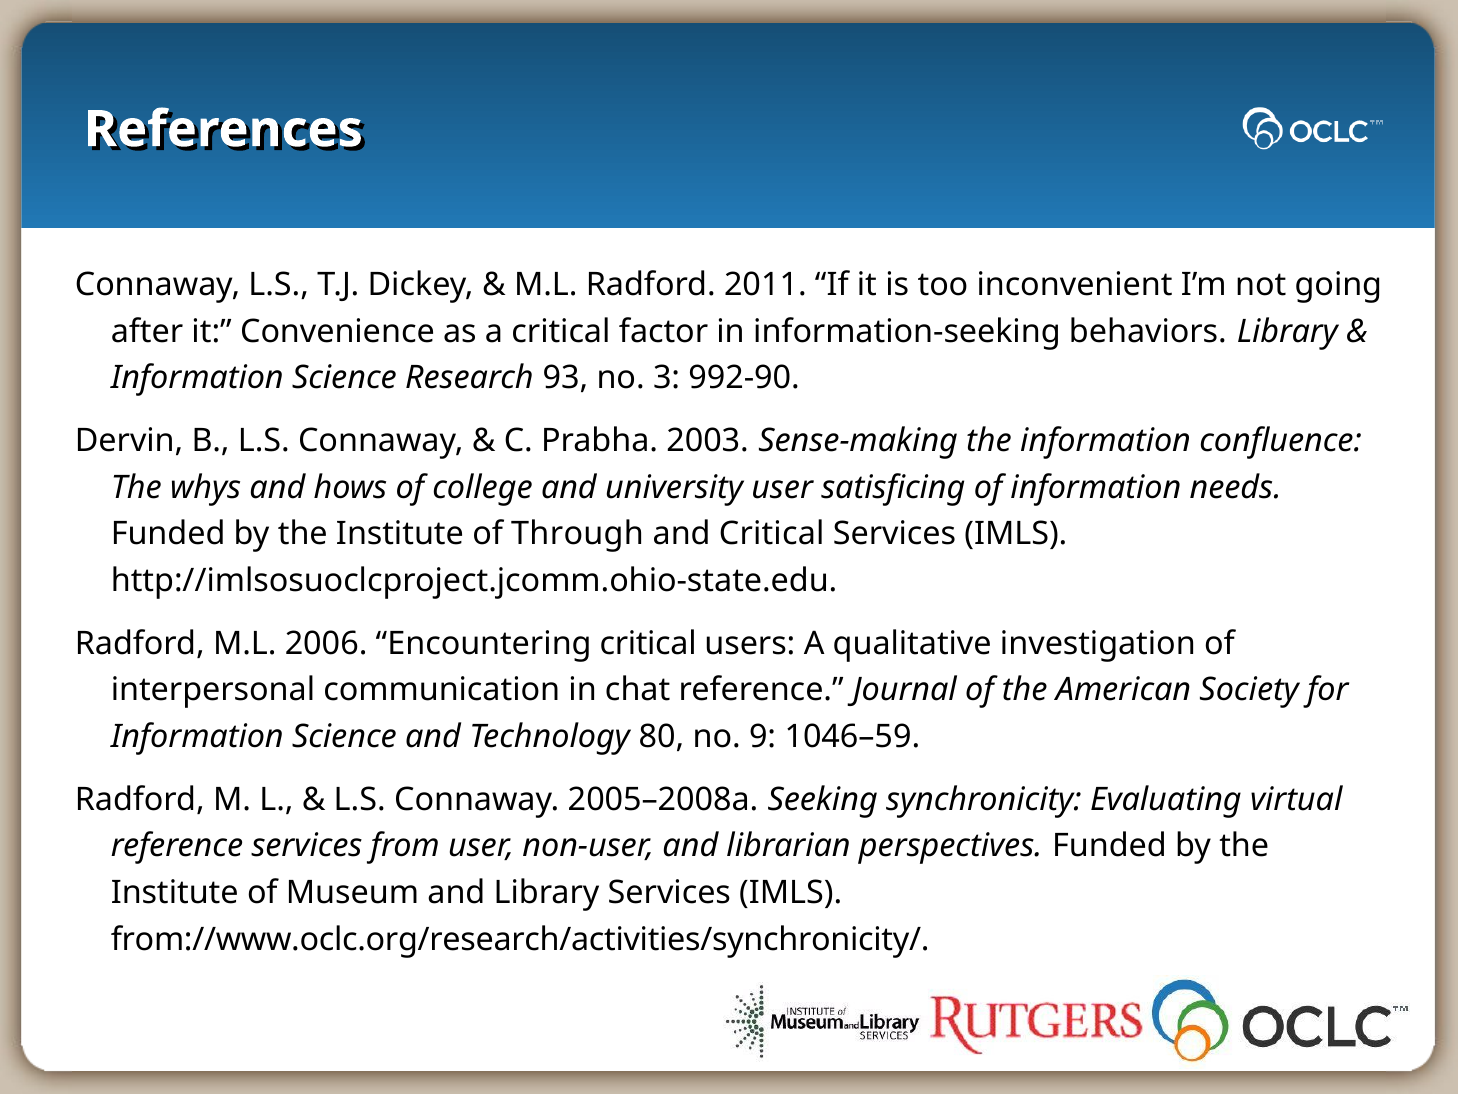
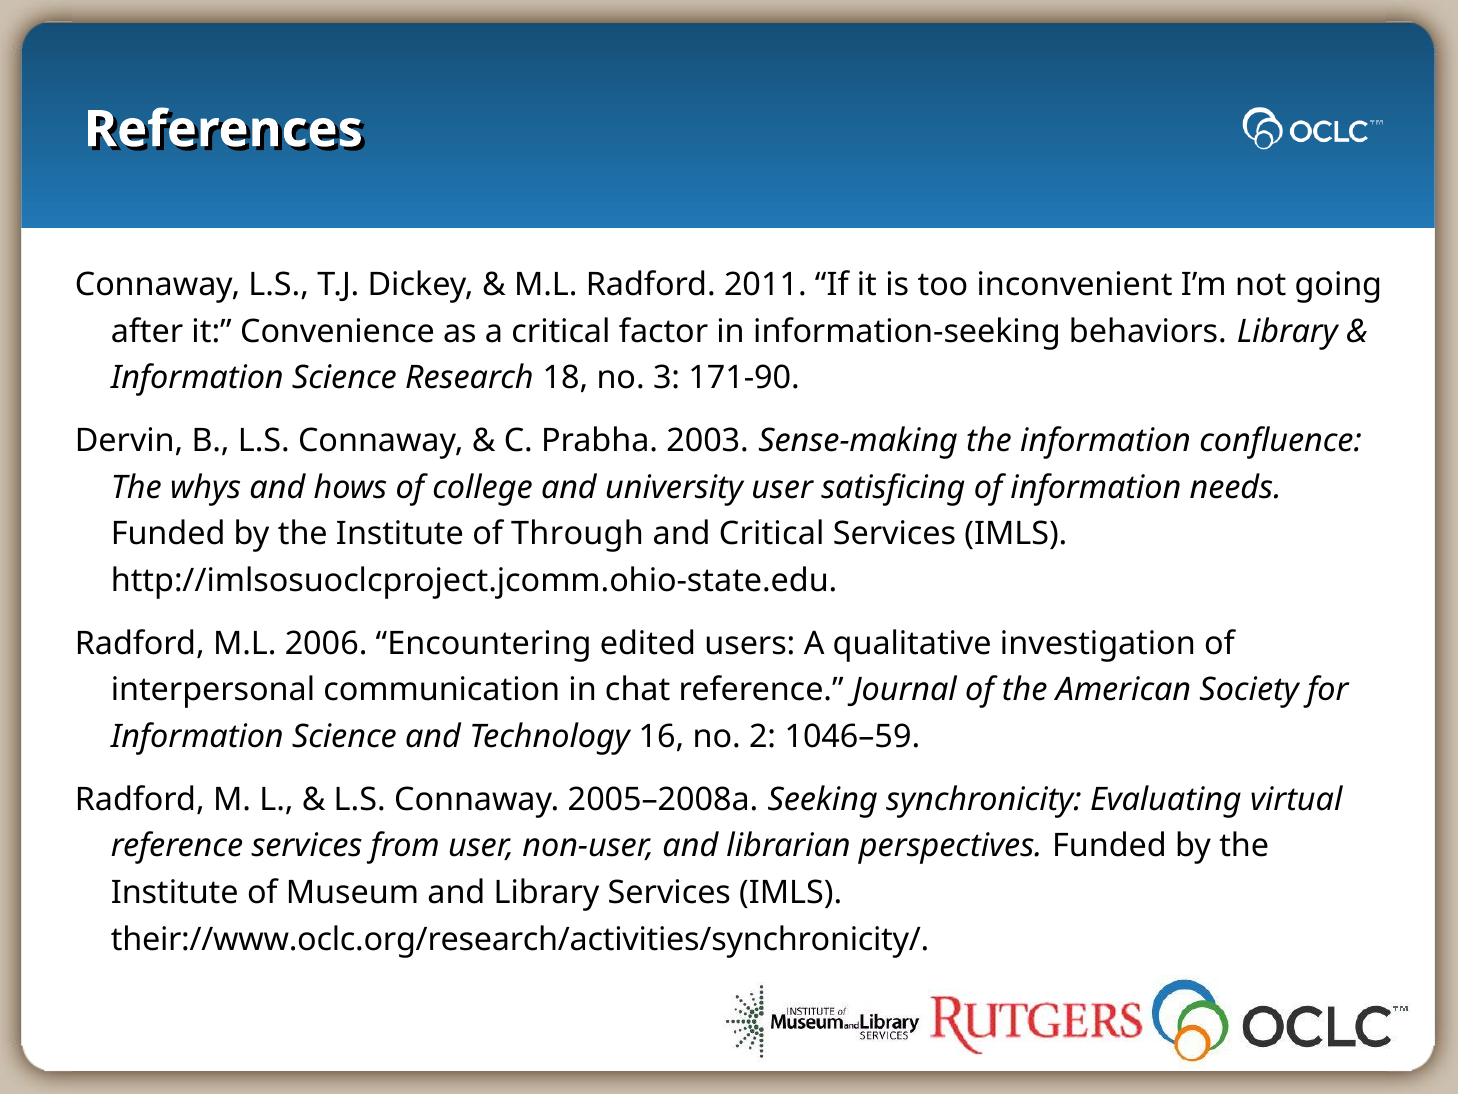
93: 93 -> 18 (565, 378)
992-90: 992-90 -> 171-90 (744, 378)
Encountering critical: critical -> edited (648, 643)
80: 80 -> 16 (661, 736)
9: 9 -> 2 (763, 736)
from://www.oclc.org/research/activities/synchronicity/: from://www.oclc.org/research/activities/synchronicity/ -> their://www.oclc.org/research/activities/synchronicity/ (520, 939)
